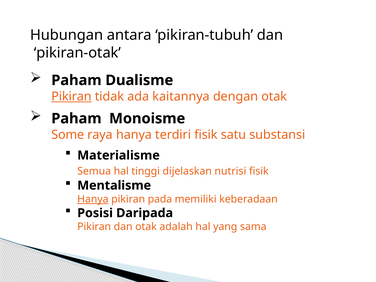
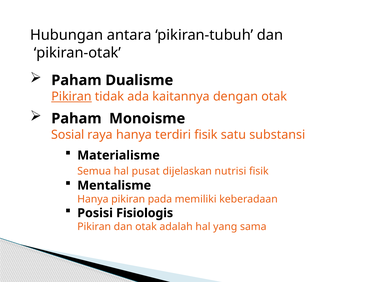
Some: Some -> Sosial (68, 135)
tinggi: tinggi -> pusat (146, 171)
Hanya underline: present -> none (93, 199)
Daripada: Daripada -> Fisiologis (145, 213)
